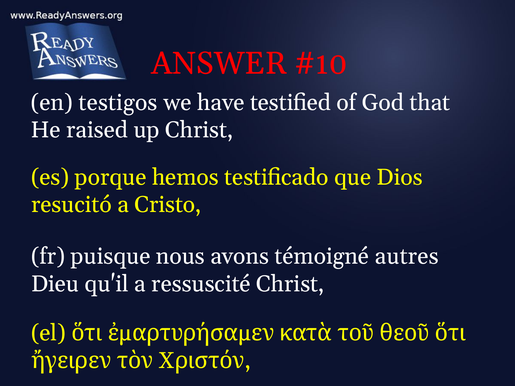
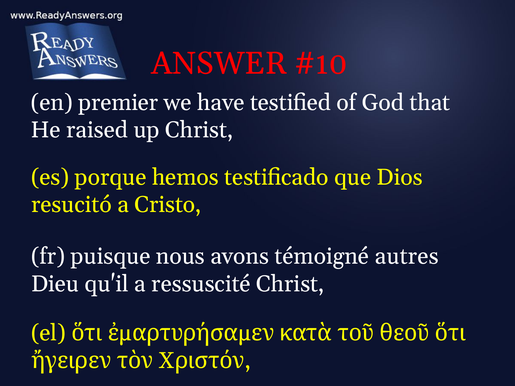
testigos: testigos -> premier (118, 103)
